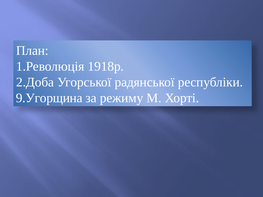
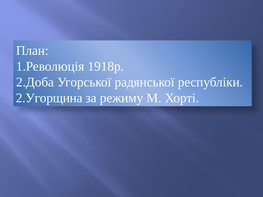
9.Угорщина: 9.Угорщина -> 2.Угорщина (49, 98)
